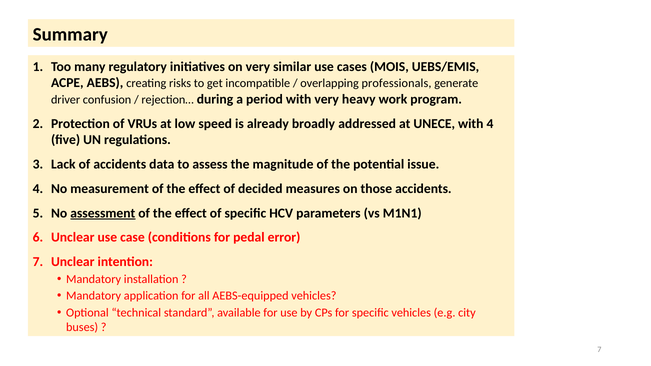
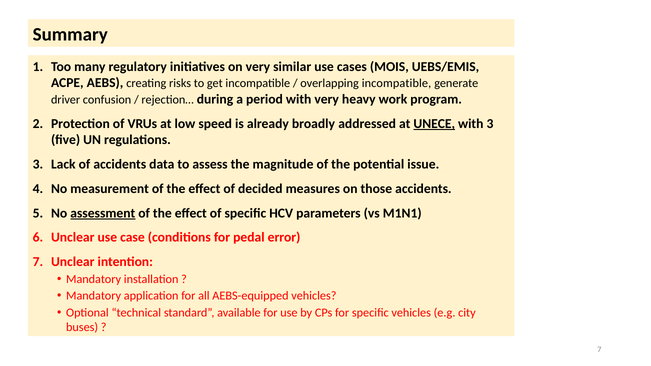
overlapping professionals: professionals -> incompatible (396, 83)
UNECE underline: none -> present (434, 124)
with 4: 4 -> 3 (490, 124)
